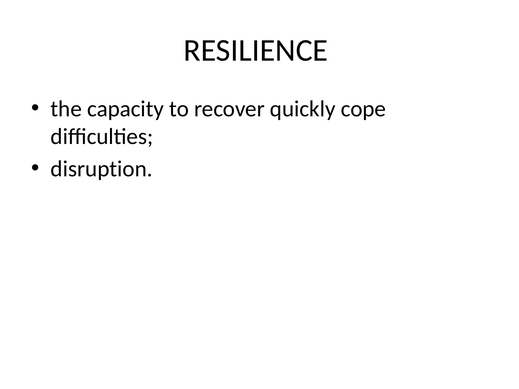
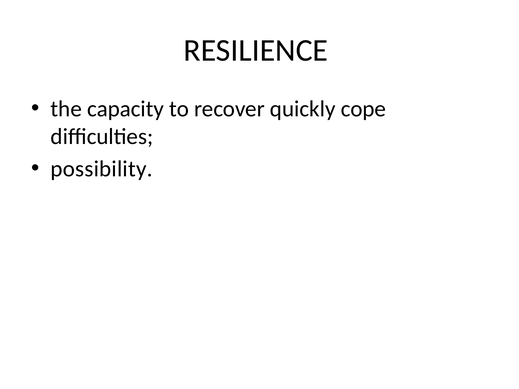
disruption: disruption -> possibility (102, 169)
